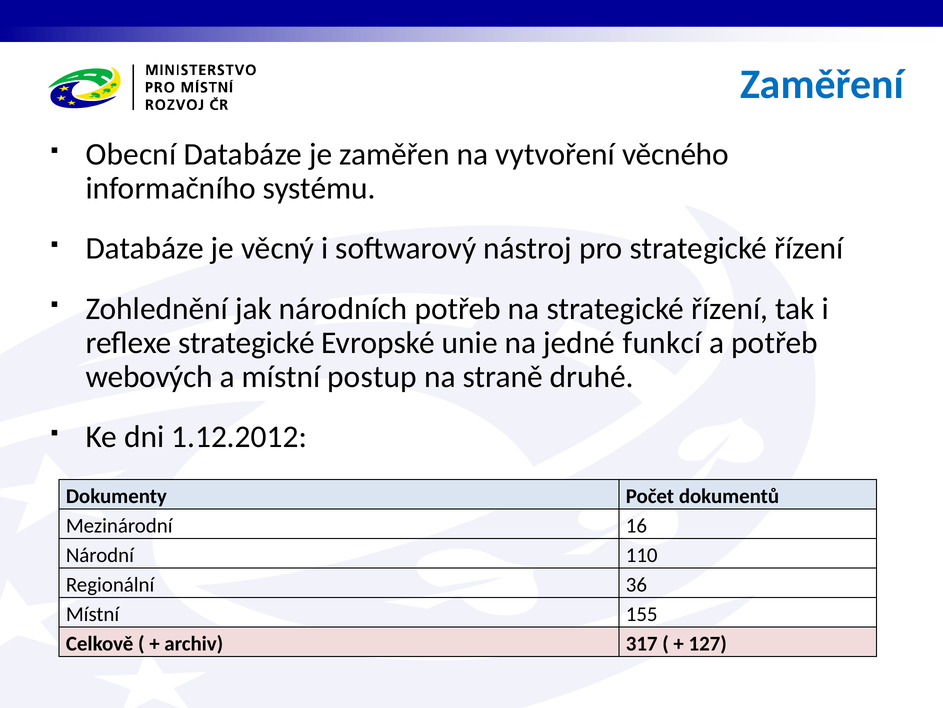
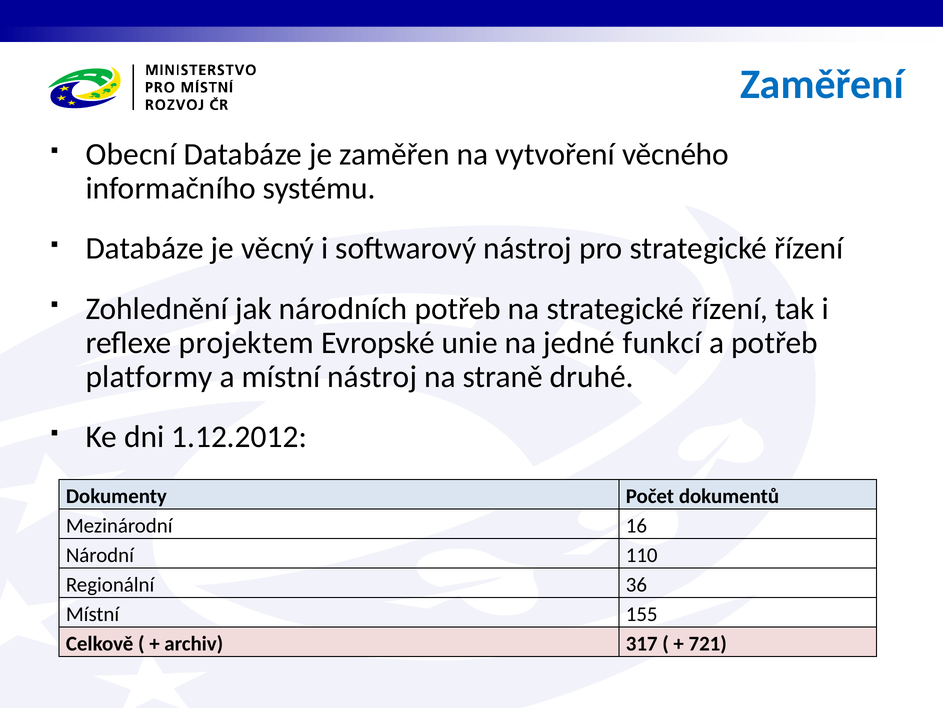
reflexe strategické: strategické -> projektem (246, 342)
webových: webových -> platformy (149, 376)
místní postup: postup -> nástroj (372, 376)
127: 127 -> 721 (708, 643)
